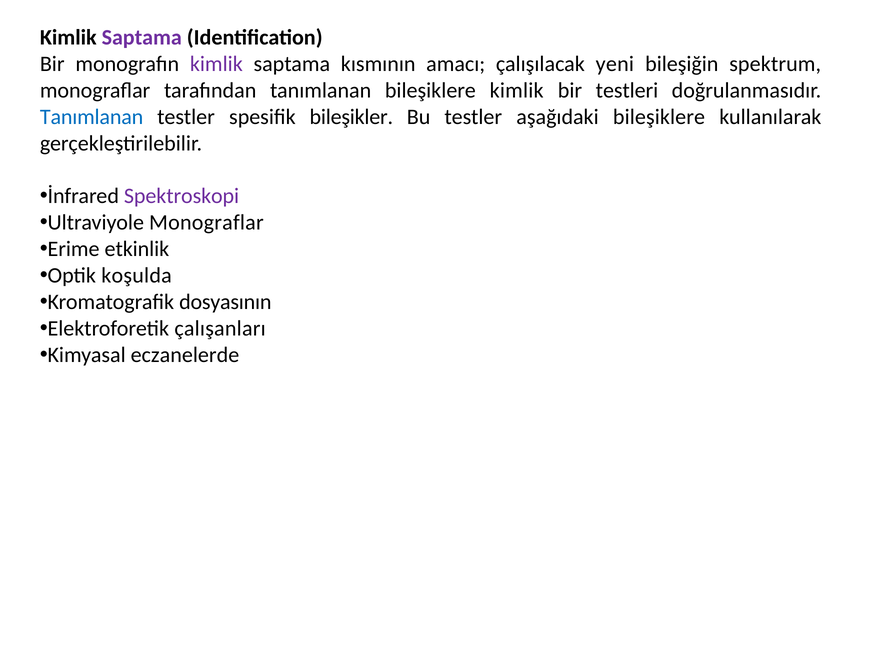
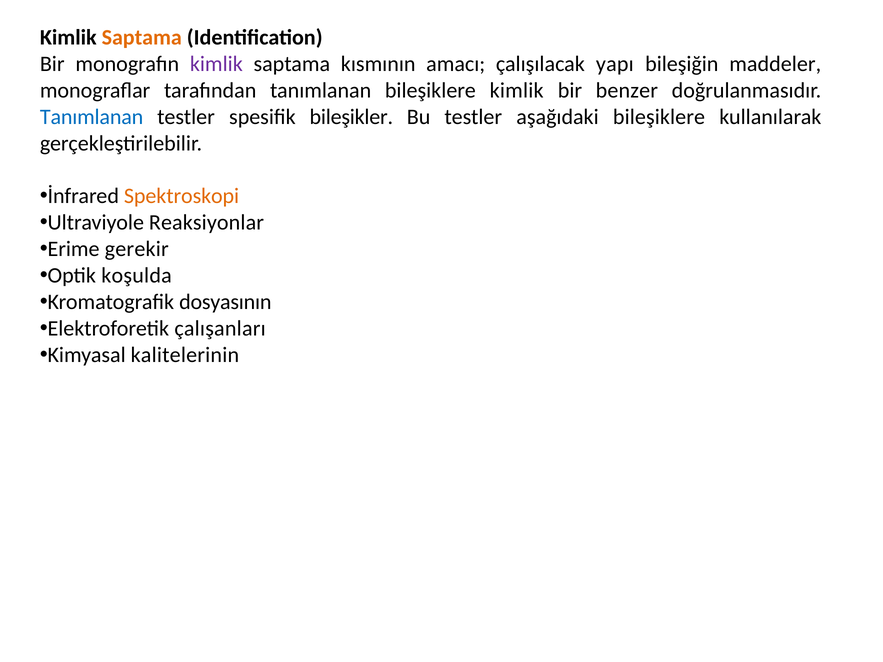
Saptama colour: purple -> orange (142, 37)
yeni: yeni -> yapı (615, 64)
spektrum: spektrum -> maddeler (775, 64)
testleri: testleri -> benzer (627, 90)
Spektroskopi colour: purple -> orange (182, 196)
Ultraviyole Monograflar: Monograflar -> Reaksiyonlar (206, 223)
etkinlik: etkinlik -> gerekir (137, 249)
eczanelerde: eczanelerde -> kalitelerinin (185, 355)
